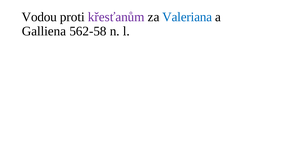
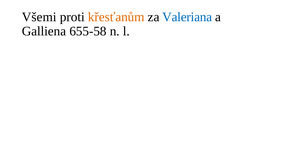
Vodou: Vodou -> Všemi (39, 17)
křesťanům colour: purple -> orange (116, 17)
562-58: 562-58 -> 655-58 (88, 31)
